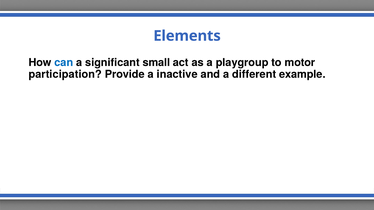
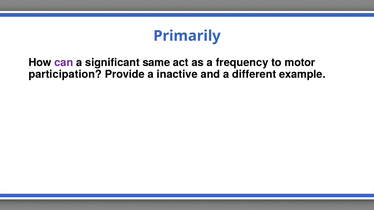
Elements: Elements -> Primarily (187, 36)
can colour: blue -> purple (64, 63)
small: small -> same (156, 63)
playgroup: playgroup -> frequency (242, 63)
